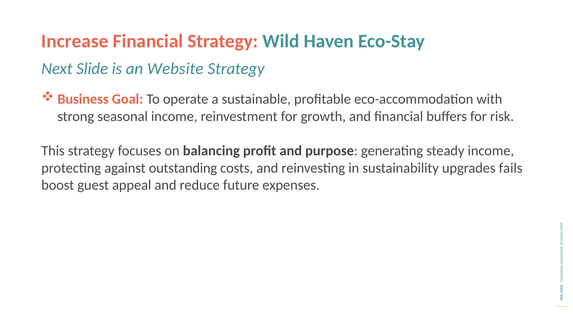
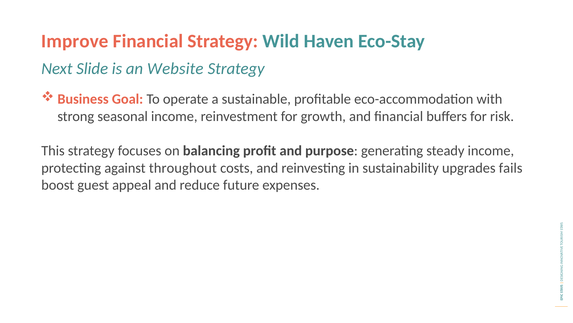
Increase: Increase -> Improve (75, 41)
outstanding: outstanding -> throughout (183, 168)
